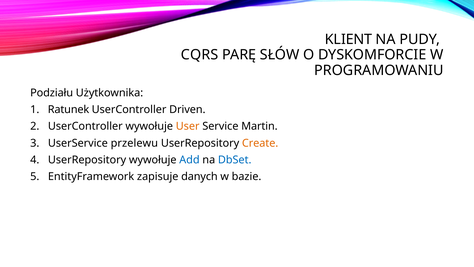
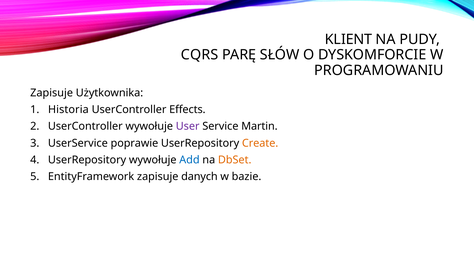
Podziału: Podziału -> Zapisuje (52, 93)
Ratunek: Ratunek -> Historia (68, 110)
Driven: Driven -> Effects (187, 110)
User colour: orange -> purple (188, 126)
przelewu: przelewu -> poprawie (134, 143)
DbSet colour: blue -> orange (235, 160)
